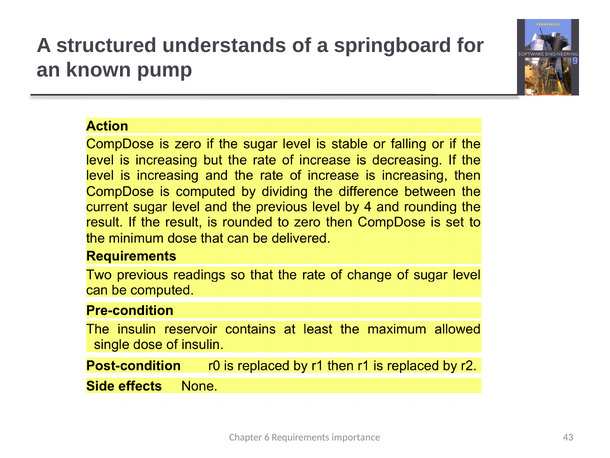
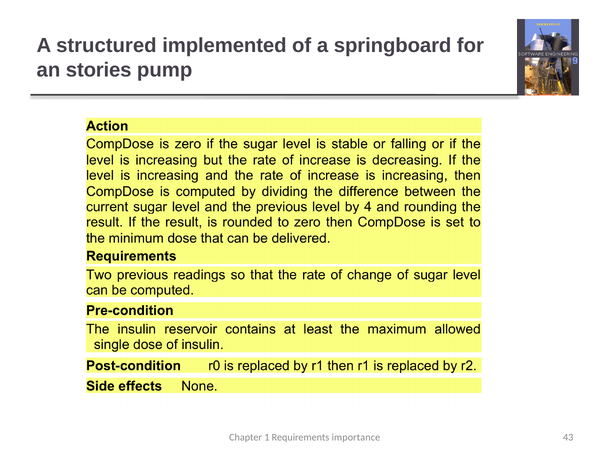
understands: understands -> implemented (224, 46)
known: known -> stories (99, 70)
6: 6 -> 1 (267, 437)
